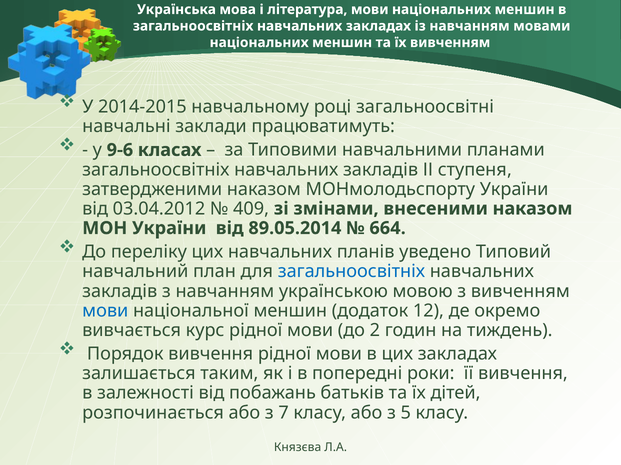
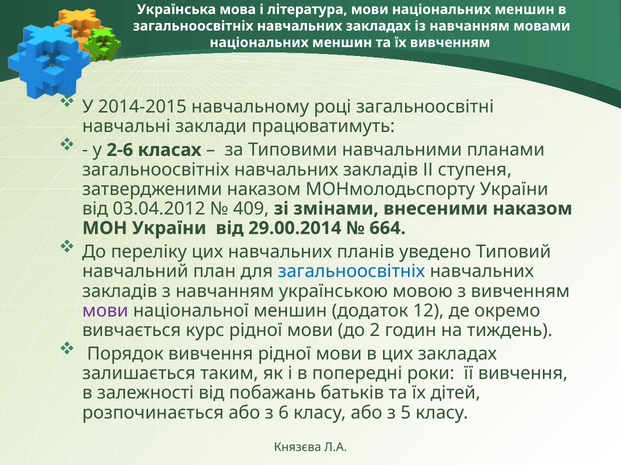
9-6: 9-6 -> 2-6 (120, 150)
89.05.2014: 89.05.2014 -> 29.00.2014 (295, 228)
мови colour: blue -> purple (105, 311)
7: 7 -> 6 (284, 413)
